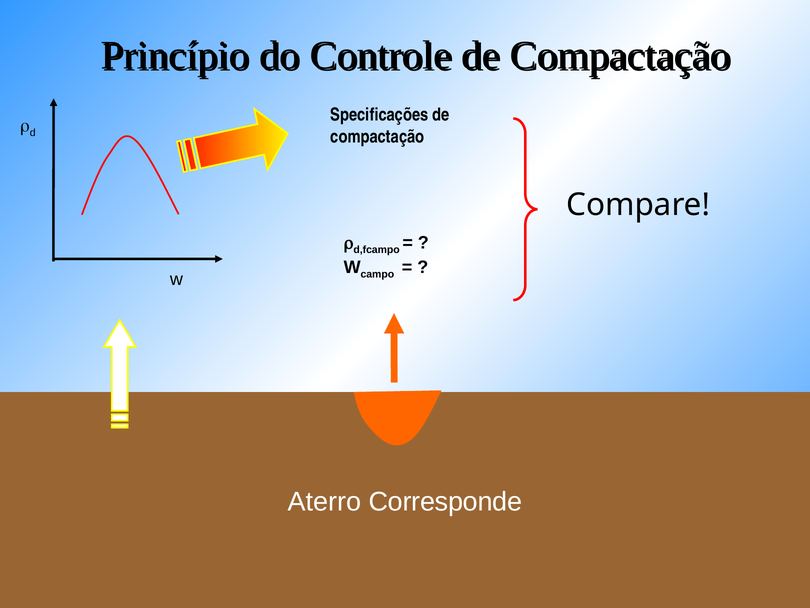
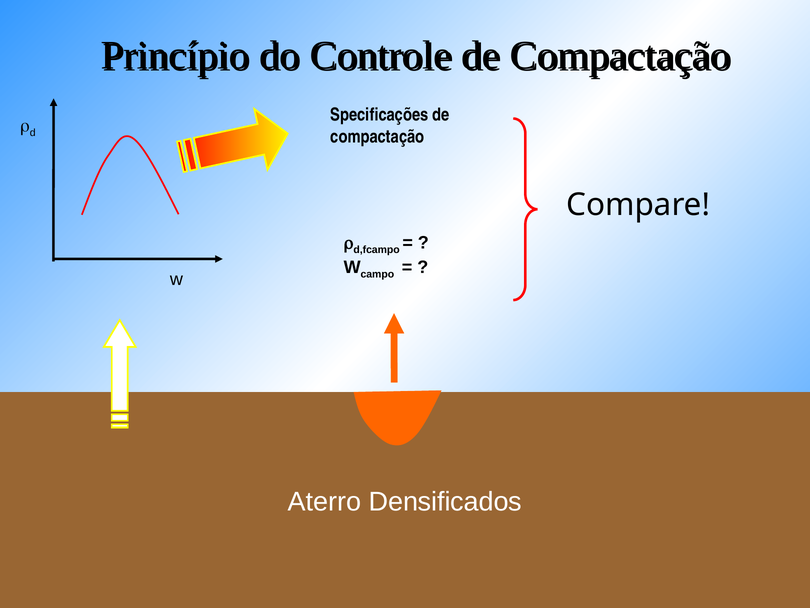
Corresponde: Corresponde -> Densificados (445, 502)
